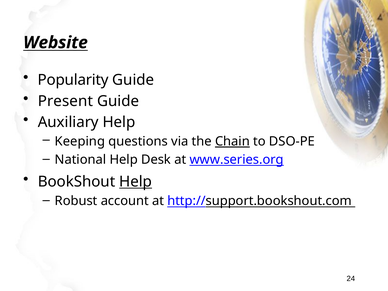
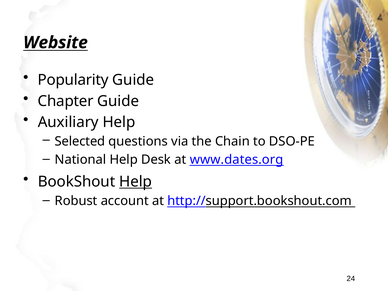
Present: Present -> Chapter (66, 101)
Keeping: Keeping -> Selected (80, 141)
Chain underline: present -> none (232, 141)
www.series.org: www.series.org -> www.dates.org (237, 160)
